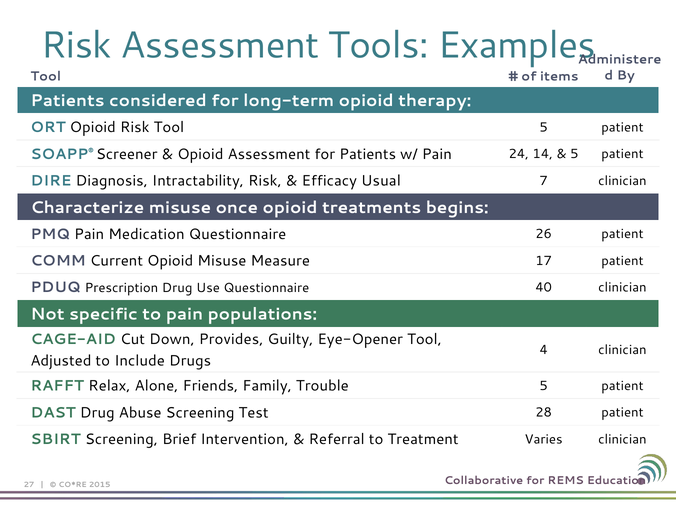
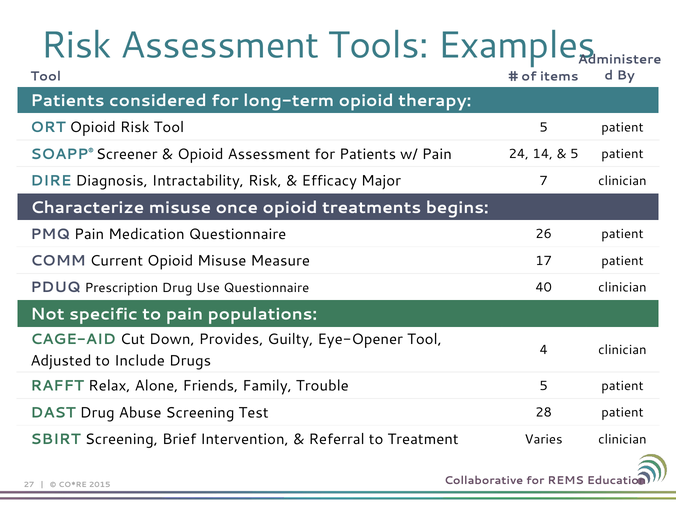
Usual: Usual -> Major (381, 181)
